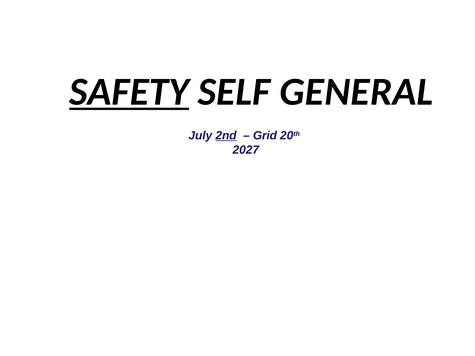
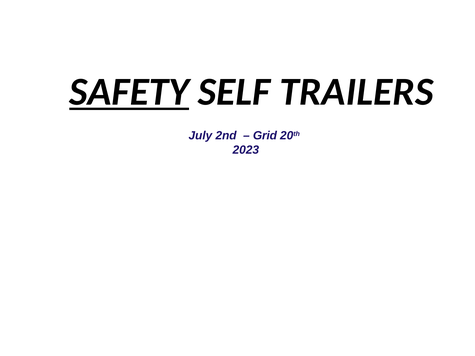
GENERAL: GENERAL -> TRAILERS (356, 92)
2nd underline: present -> none (226, 136)
2027: 2027 -> 2023 (246, 150)
